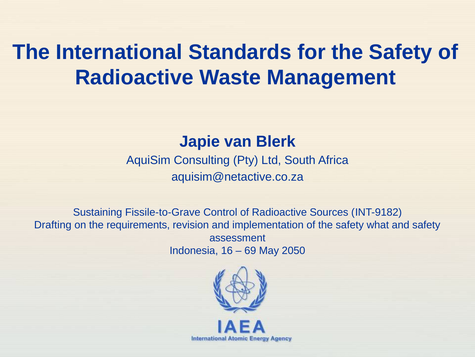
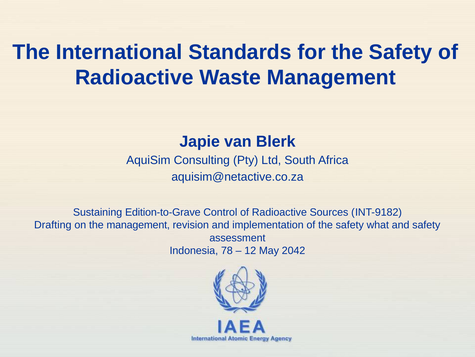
Fissile-to-Grave: Fissile-to-Grave -> Edition-to-Grave (163, 212)
the requirements: requirements -> management (138, 225)
16: 16 -> 78 (227, 250)
69: 69 -> 12 (250, 250)
2050: 2050 -> 2042 (294, 250)
